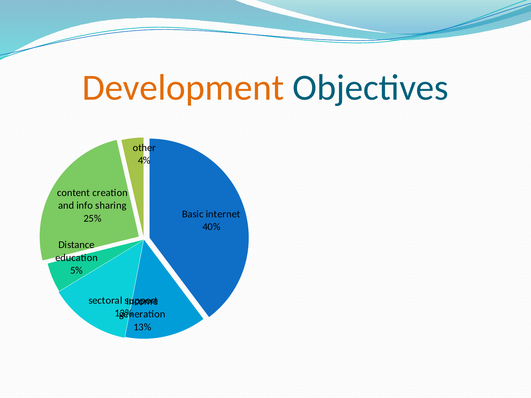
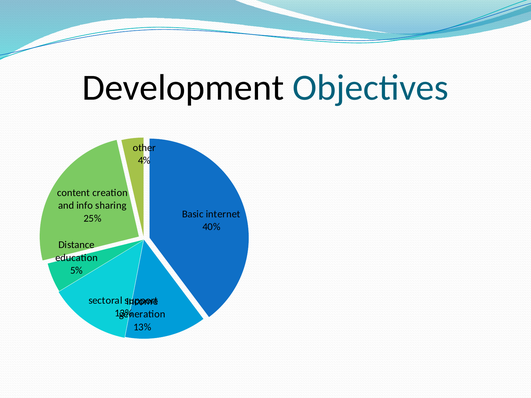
Development colour: orange -> black (183, 88)
